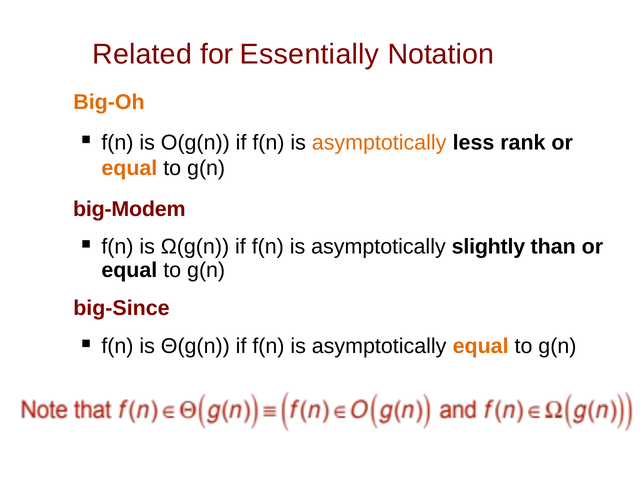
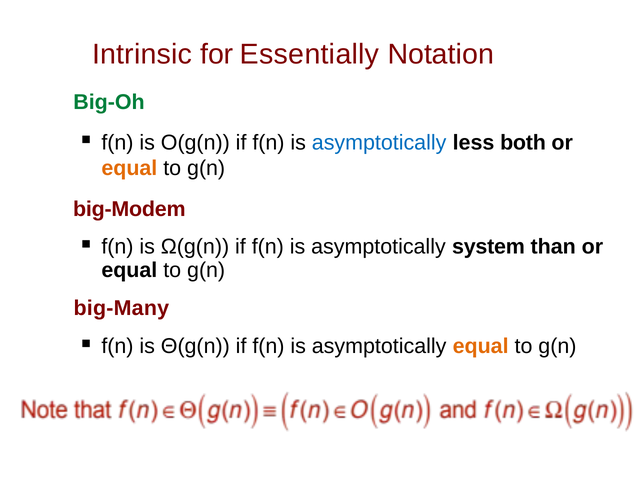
Related: Related -> Intrinsic (142, 54)
Big-Oh colour: orange -> green (109, 102)
asymptotically colour: orange -> blue (379, 143)
rank: rank -> both (523, 143)
slightly: slightly -> system (488, 247)
big-Since: big-Since -> big-Many (121, 308)
